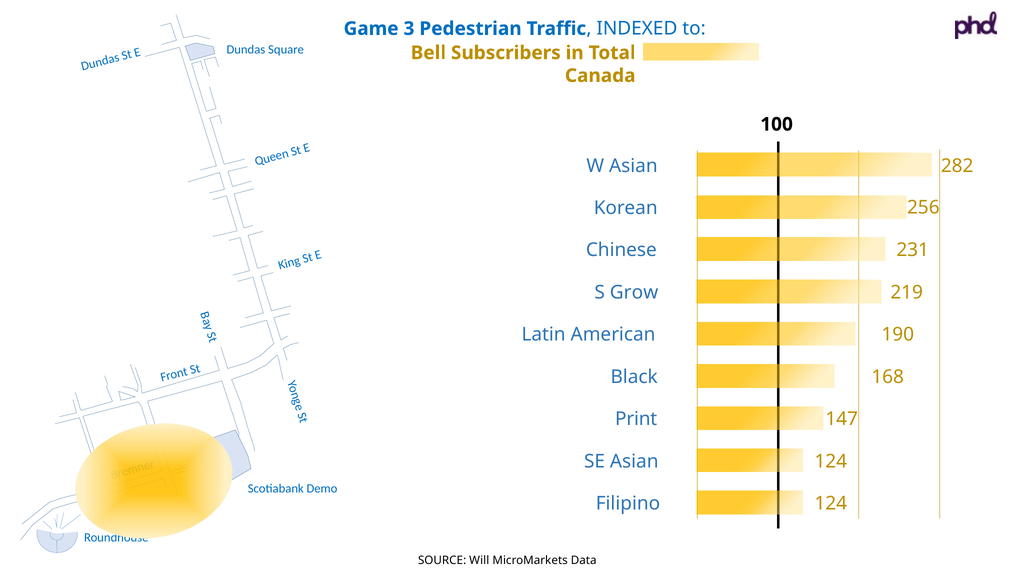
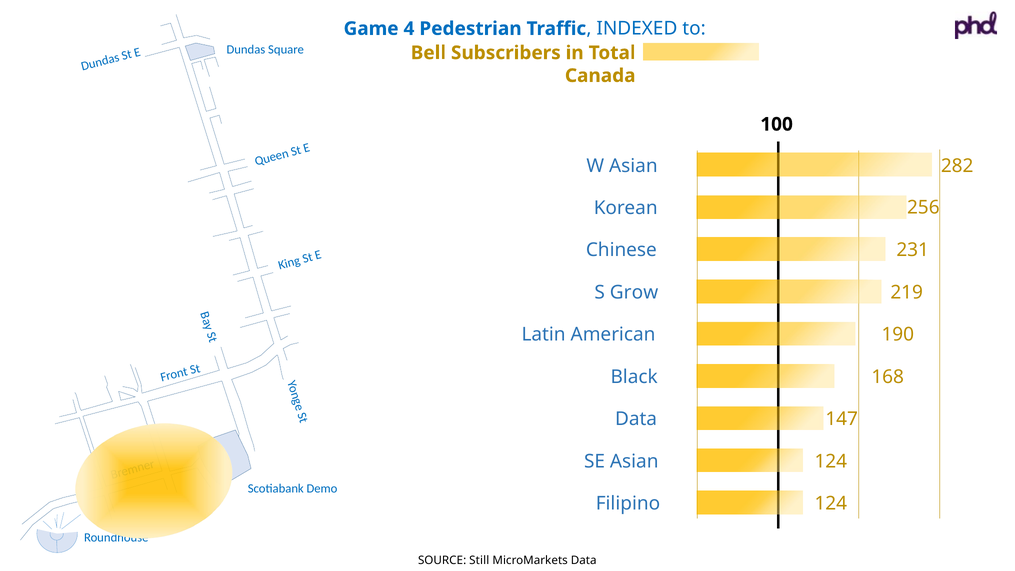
3: 3 -> 4 (409, 29)
Print: Print -> Data (636, 419)
Will: Will -> Still (479, 560)
